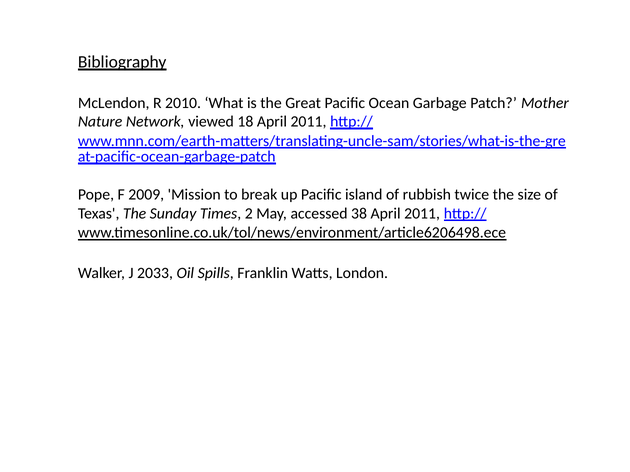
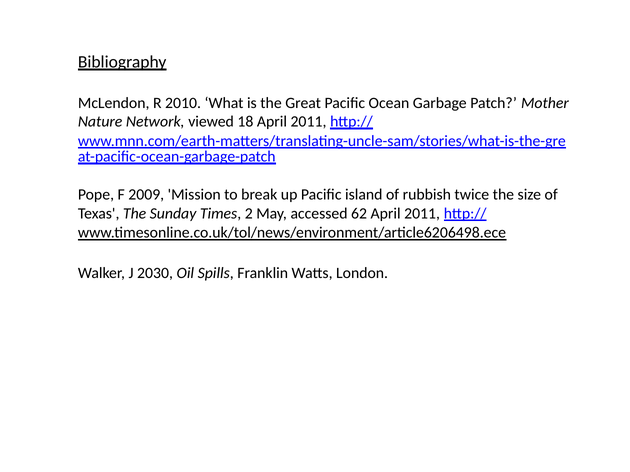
38: 38 -> 62 (359, 214)
2033: 2033 -> 2030 (155, 273)
